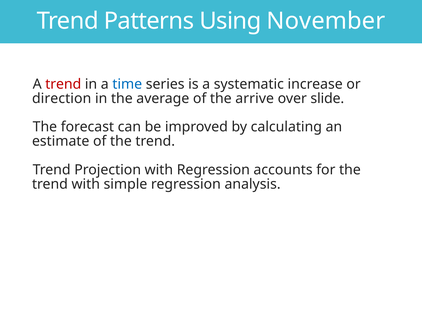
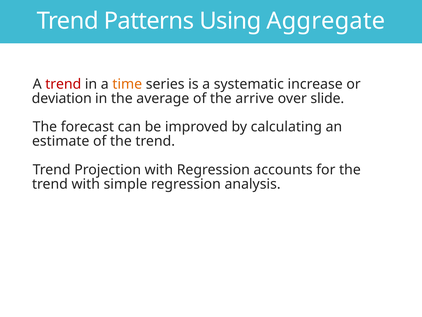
November: November -> Aggregate (326, 21)
time colour: blue -> orange (127, 84)
direction: direction -> deviation (62, 98)
